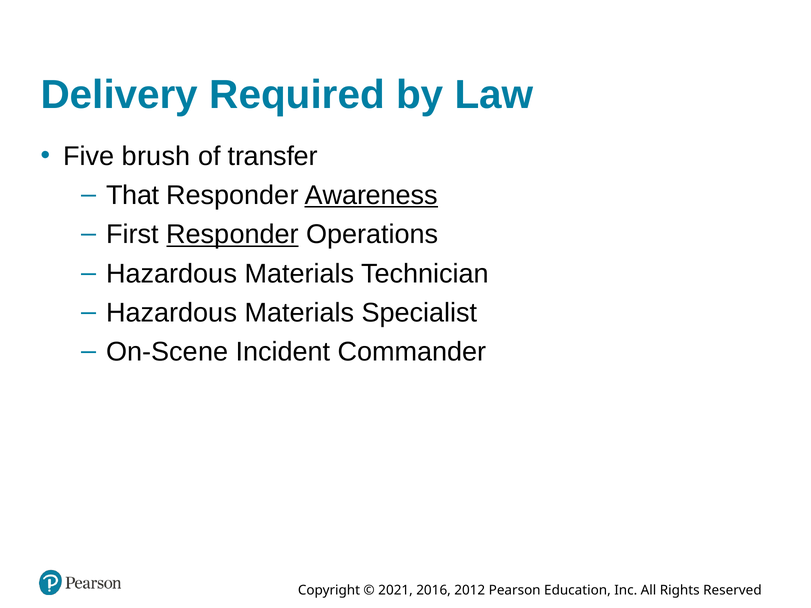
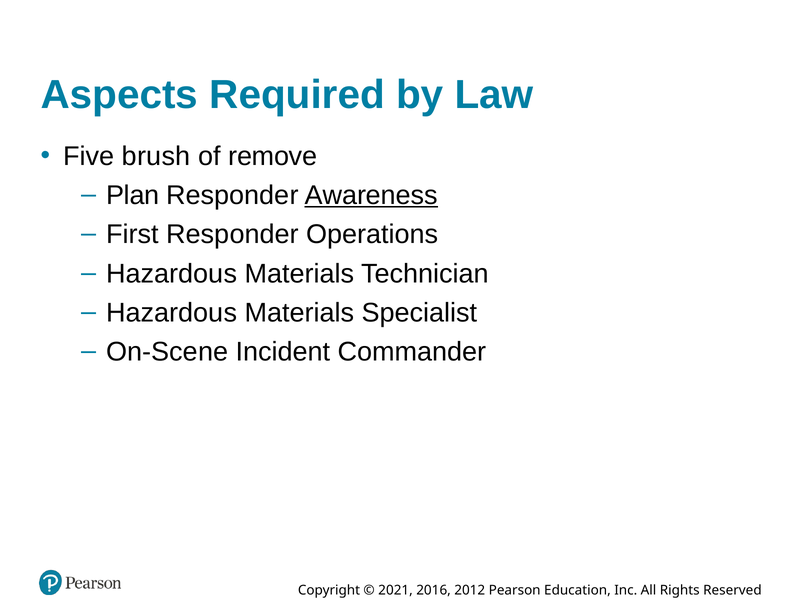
Delivery: Delivery -> Aspects (119, 95)
transfer: transfer -> remove (273, 156)
That: That -> Plan (133, 195)
Responder underline: present -> none (233, 235)
